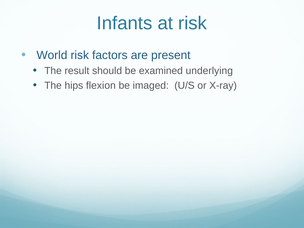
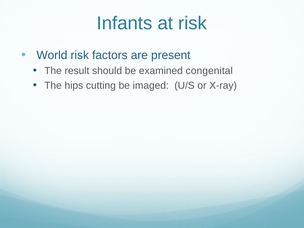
underlying: underlying -> congenital (209, 71)
flexion: flexion -> cutting (101, 85)
